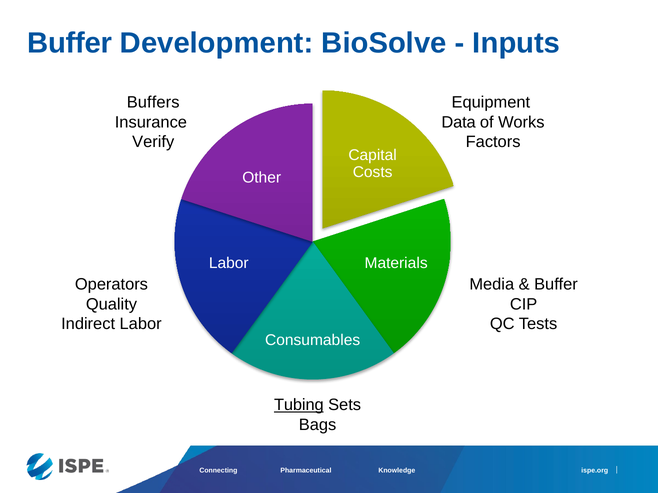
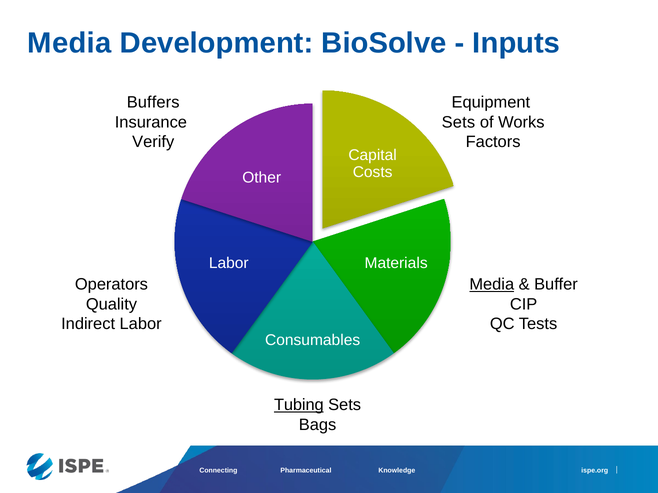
Buffer: Buffer -> Media (69, 43)
Data: Data -> Sets (458, 122)
Media underline: none -> present (492, 285)
